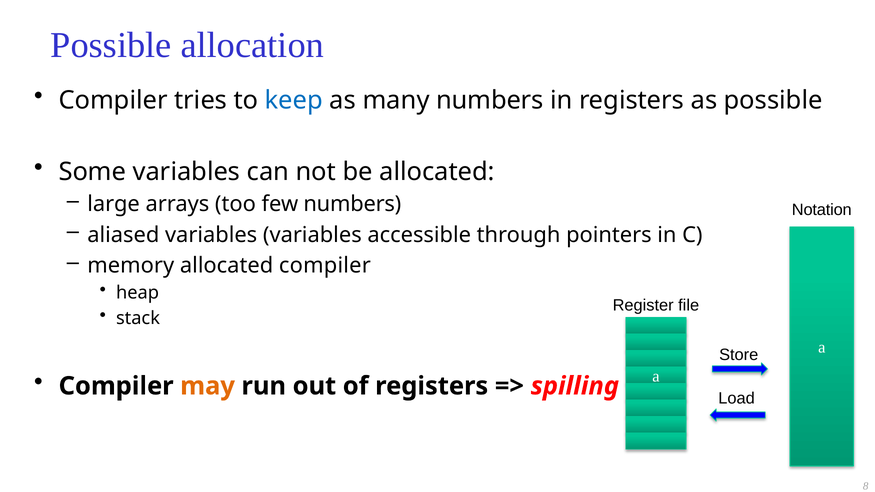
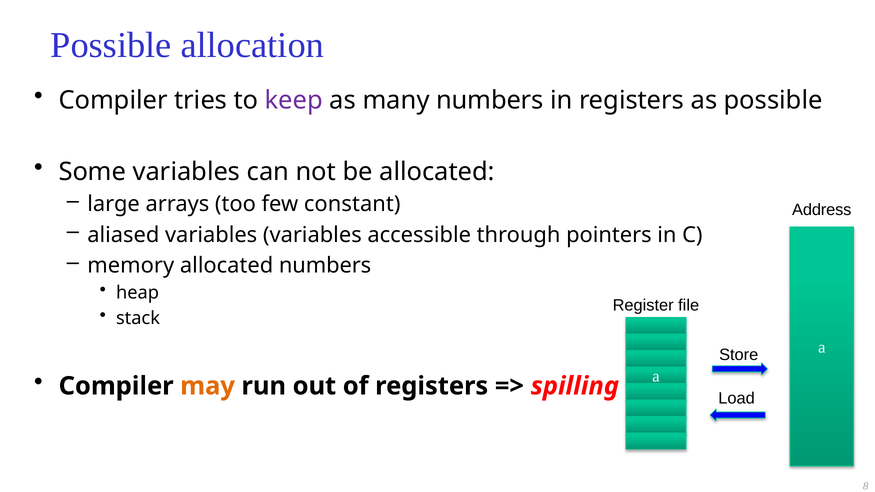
keep colour: blue -> purple (294, 100)
few numbers: numbers -> constant (352, 204)
Notation: Notation -> Address (822, 210)
allocated compiler: compiler -> numbers (325, 266)
